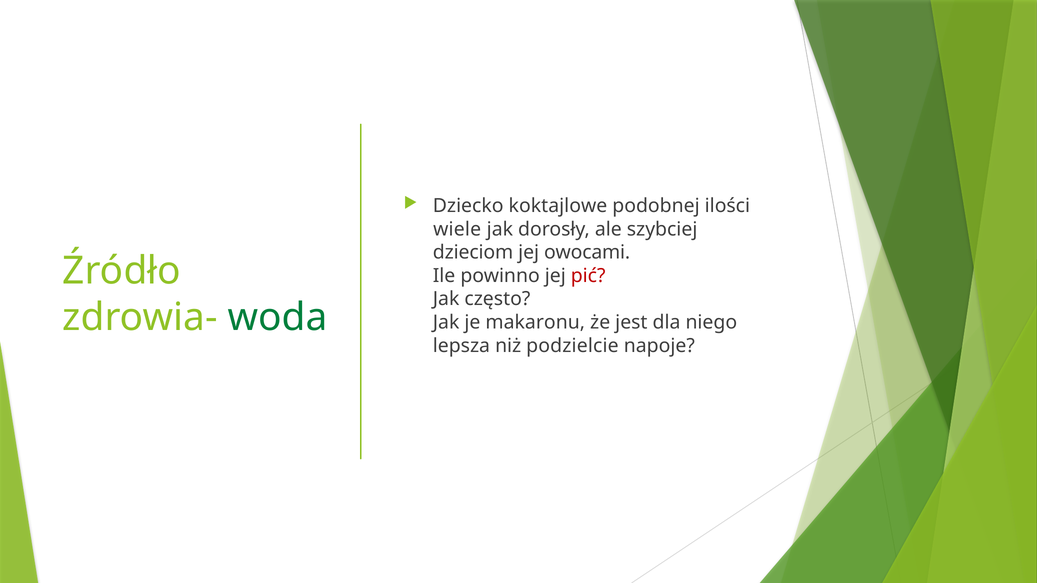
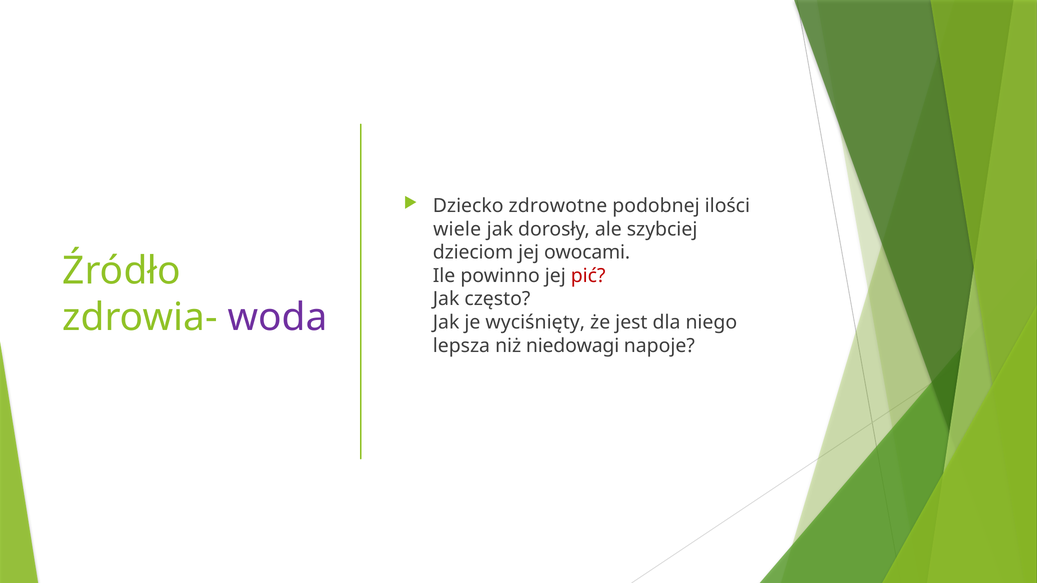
koktajlowe: koktajlowe -> zdrowotne (558, 206)
woda colour: green -> purple (277, 318)
makaronu: makaronu -> wyciśnięty (535, 323)
podzielcie: podzielcie -> niedowagi (573, 346)
